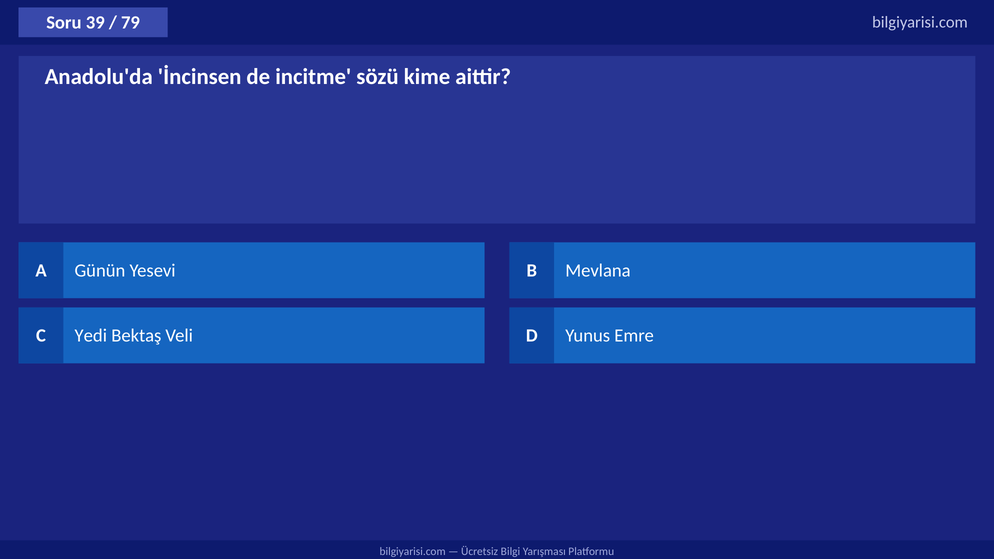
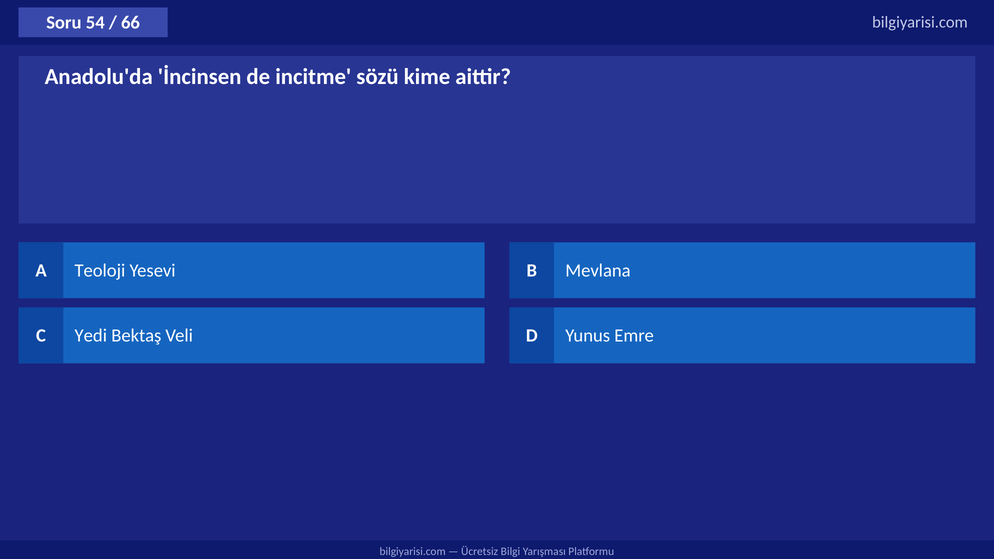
39: 39 -> 54 (95, 23)
79: 79 -> 66 (130, 23)
Günün: Günün -> Teoloji (100, 271)
